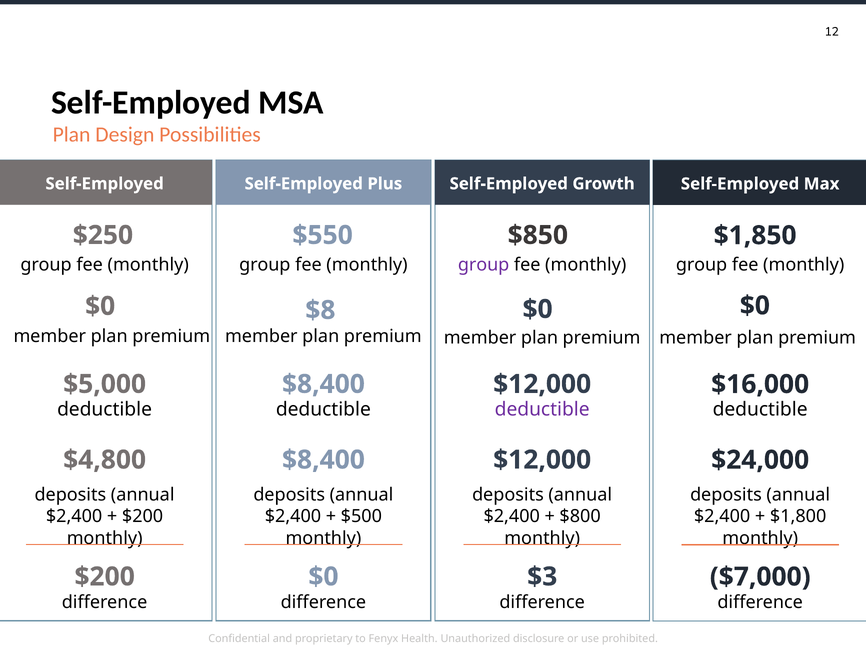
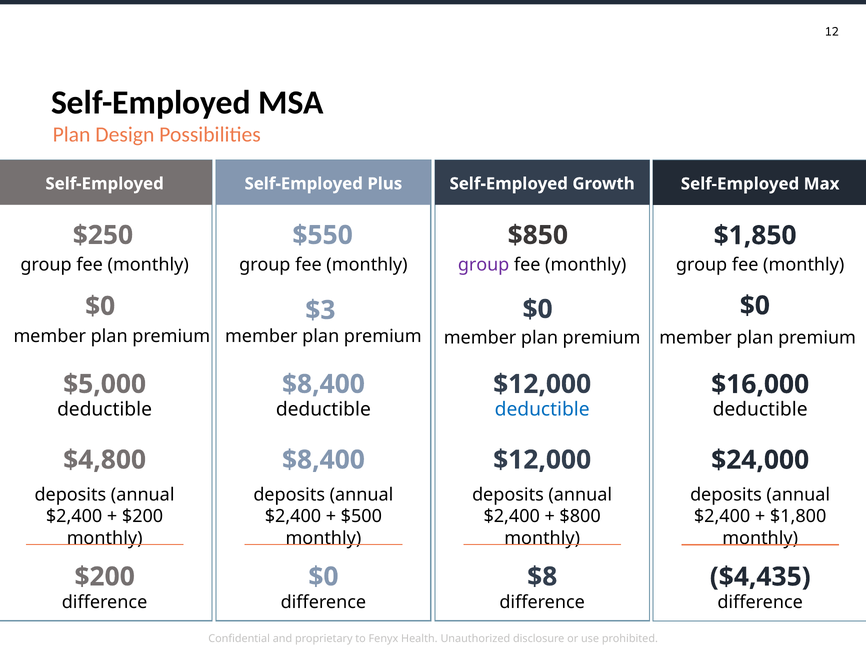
$8: $8 -> $3 (320, 310)
deductible colour: purple -> blue (542, 409)
$3: $3 -> $8 (542, 576)
$7,000: $7,000 -> $4,435 (760, 576)
